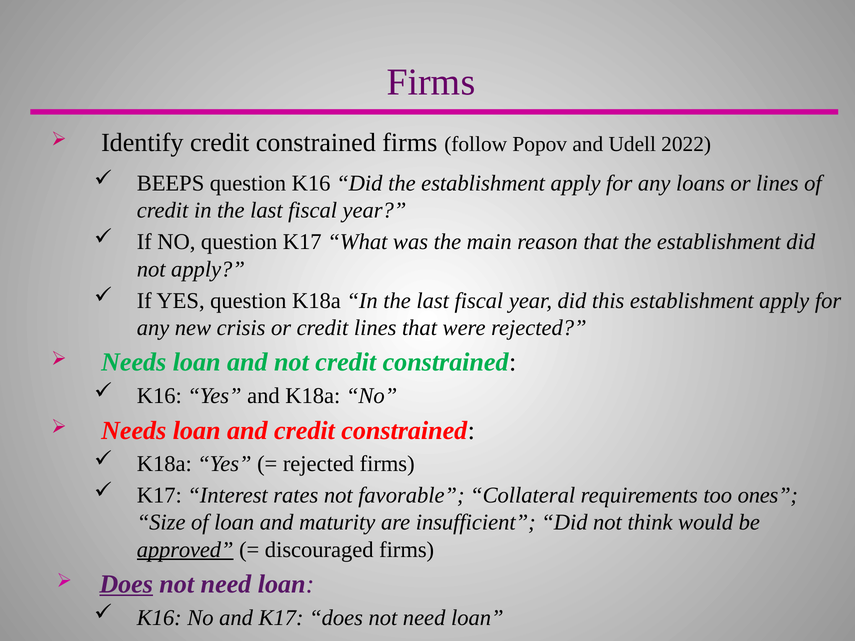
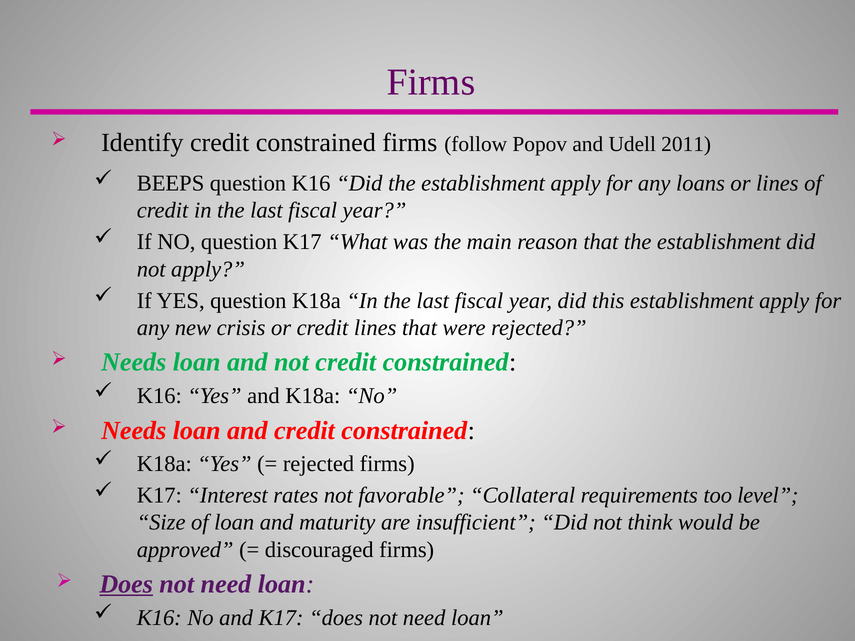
2022: 2022 -> 2011 (686, 144)
ones: ones -> level (768, 496)
approved underline: present -> none (185, 550)
